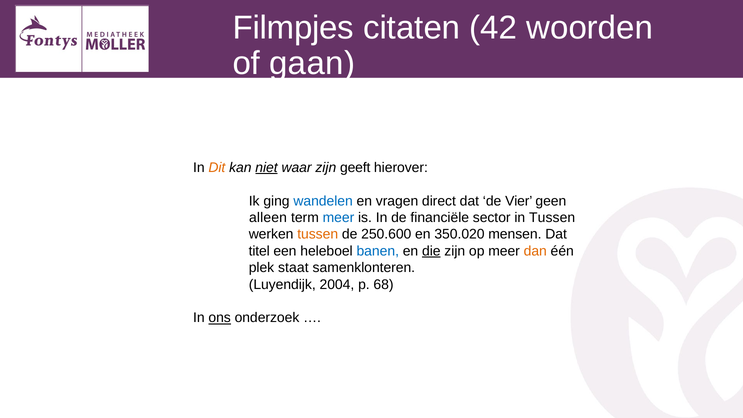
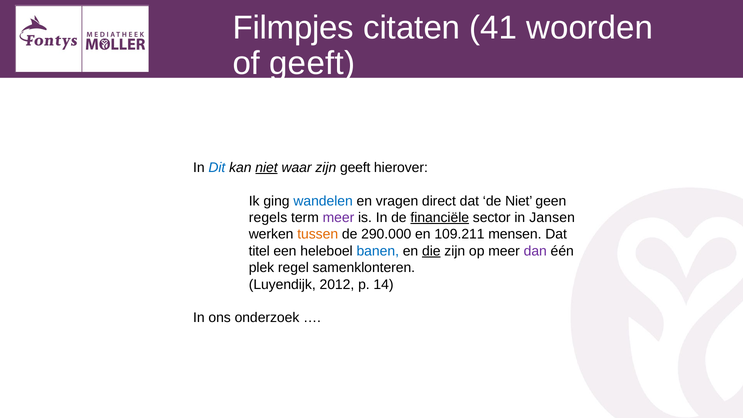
42: 42 -> 41 (493, 28)
of gaan: gaan -> geeft (312, 63)
Dit colour: orange -> blue (217, 168)
de Vier: Vier -> Niet (519, 201)
alleen: alleen -> regels (268, 218)
meer colour: blue -> purple (338, 218)
financiële underline: none -> present (440, 218)
in Tussen: Tussen -> Jansen (552, 218)
250.600: 250.600 -> 290.000 (386, 234)
350.020: 350.020 -> 109.211 (459, 234)
dan colour: orange -> purple (535, 251)
staat: staat -> regel (293, 268)
2004: 2004 -> 2012 (337, 284)
68: 68 -> 14 (384, 284)
ons underline: present -> none (220, 318)
